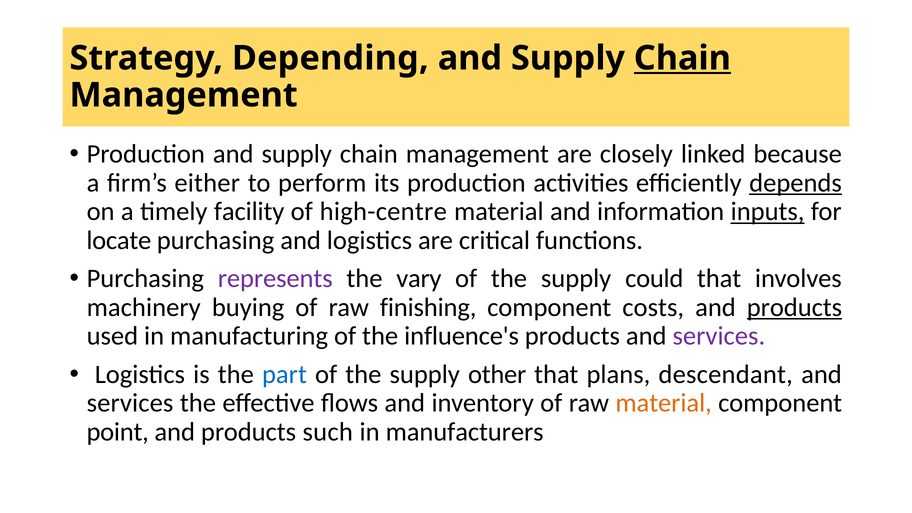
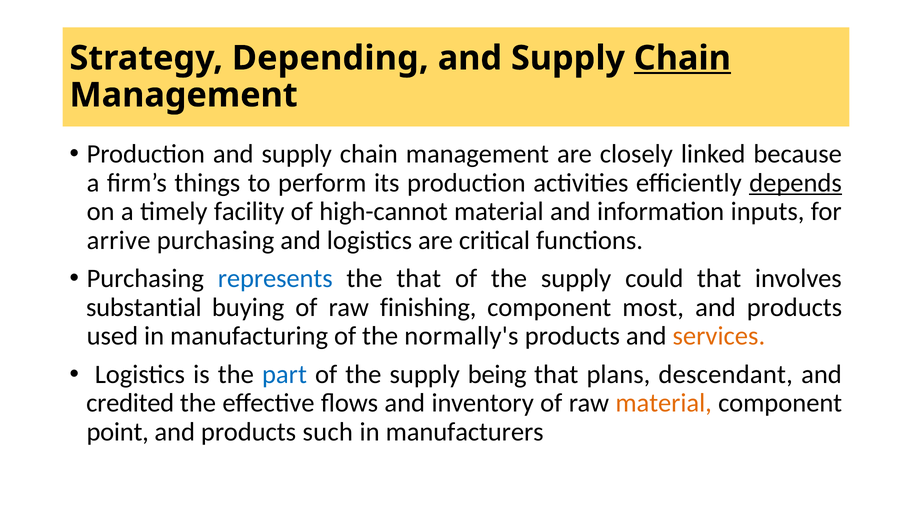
either: either -> things (207, 183)
high-centre: high-centre -> high-cannot (383, 212)
inputs underline: present -> none (768, 212)
locate: locate -> arrive (119, 240)
represents colour: purple -> blue (275, 279)
the vary: vary -> that (419, 279)
machinery: machinery -> substantial (144, 307)
costs: costs -> most (653, 307)
products underline: present -> none (794, 307)
influence's: influence's -> normally's (461, 336)
services colour: purple -> orange (719, 336)
other: other -> being (497, 374)
services: services -> credited (130, 403)
